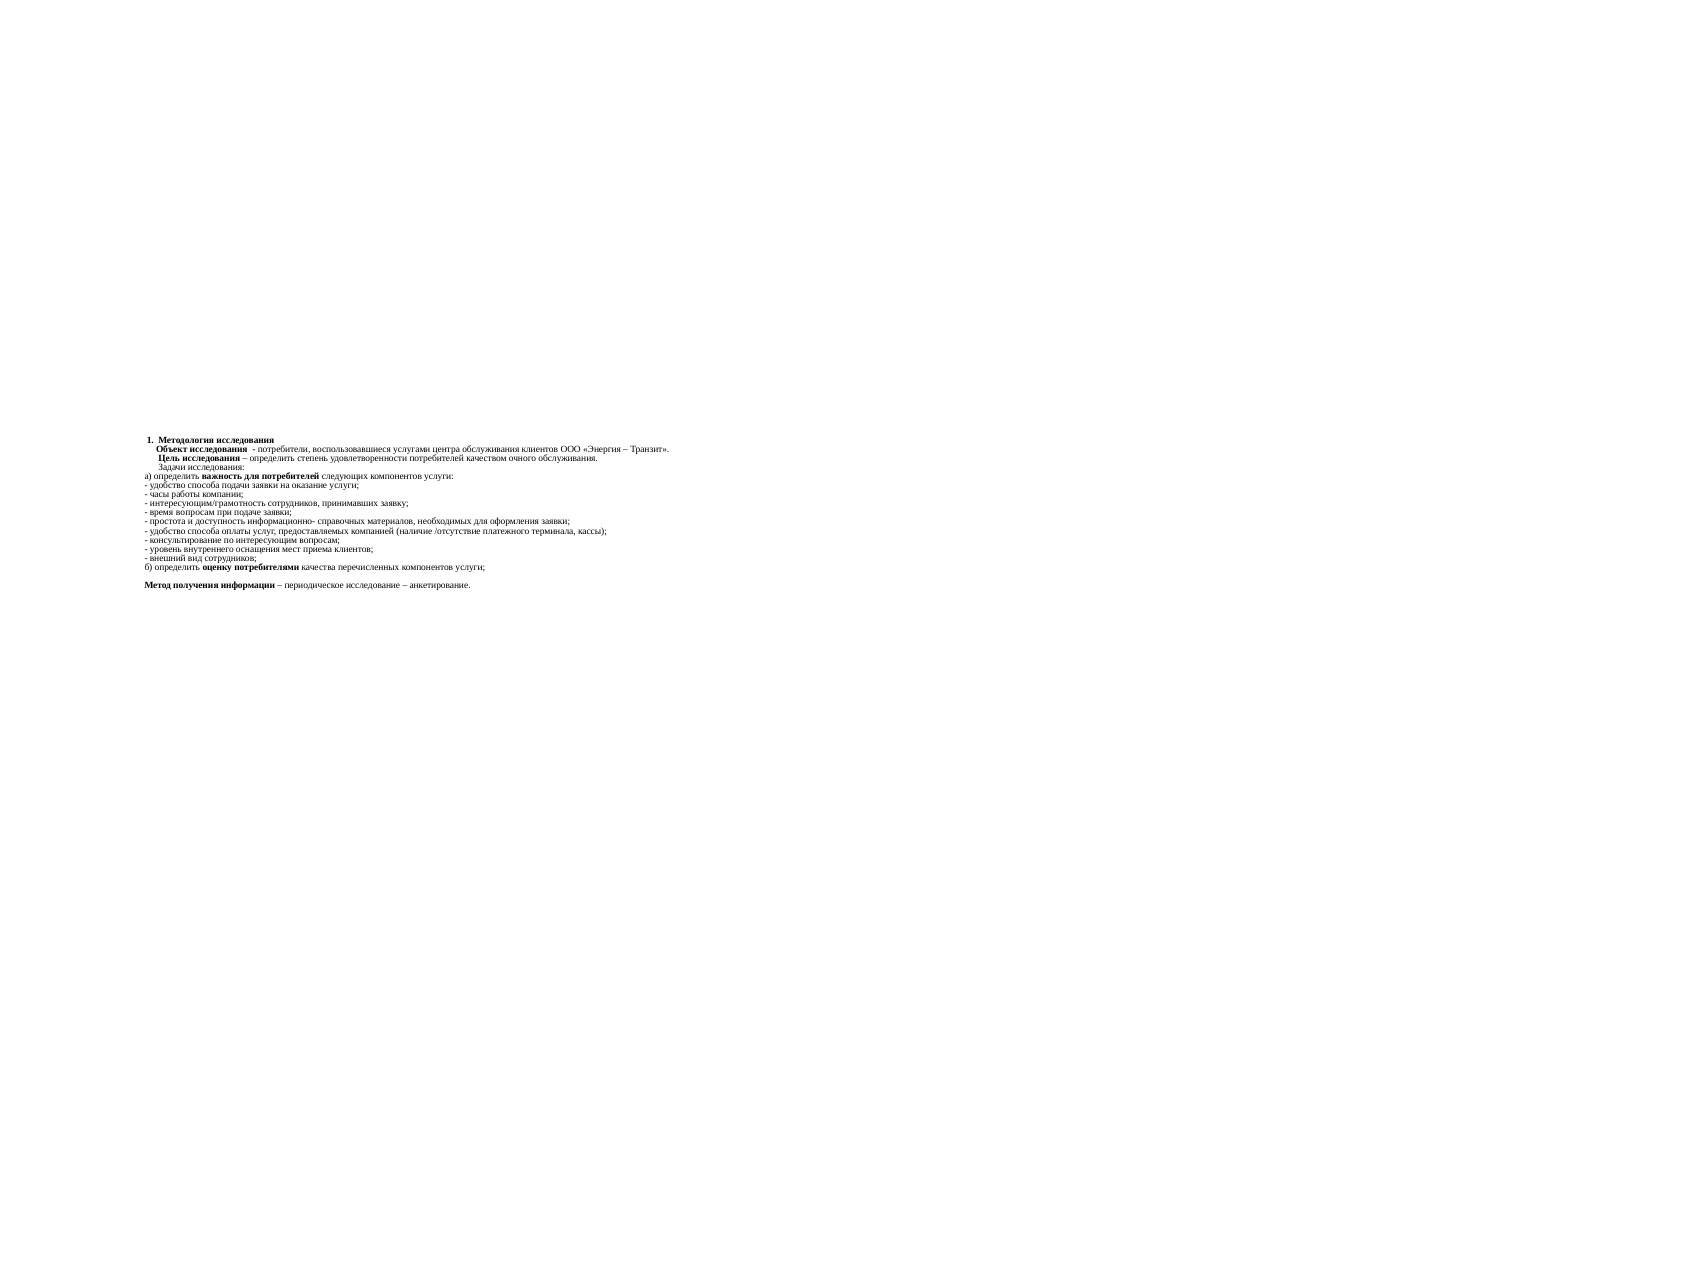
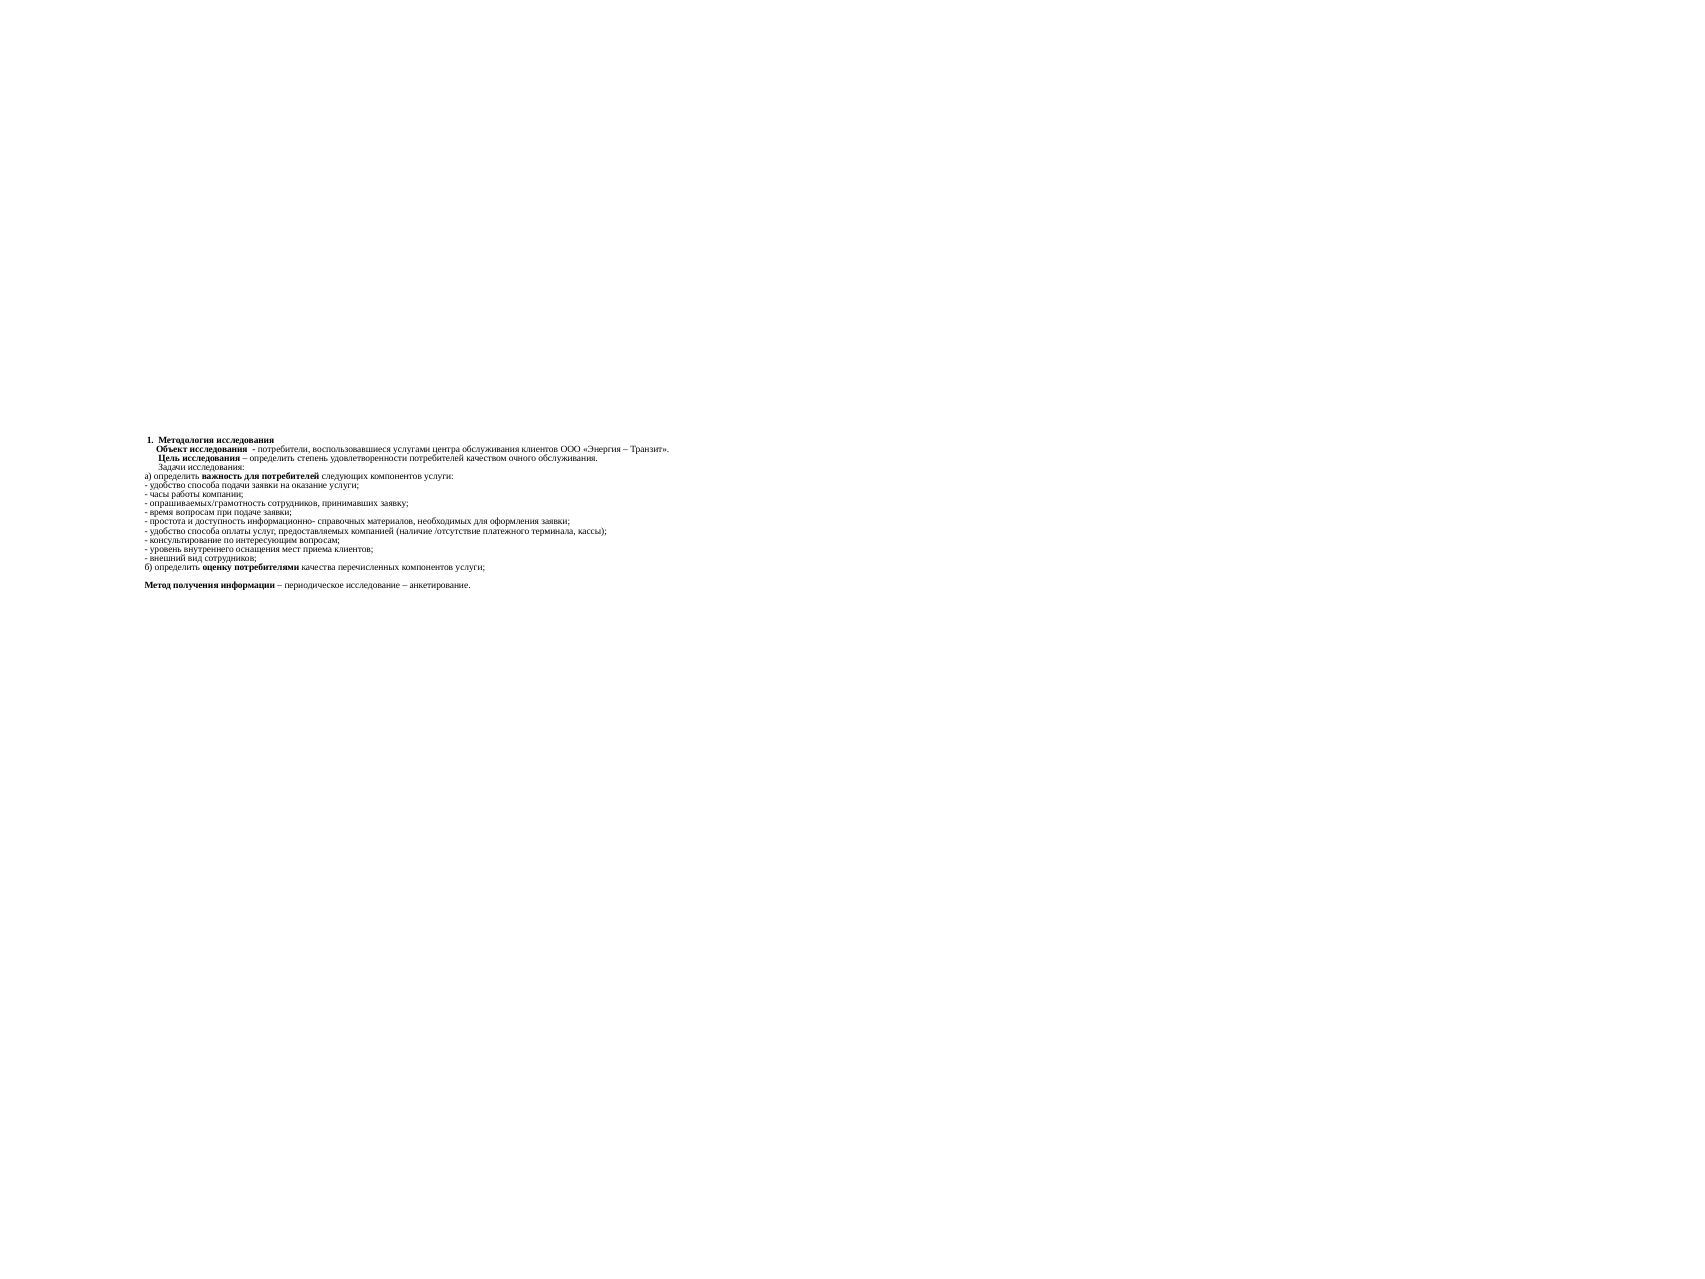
интересующим/грамотность: интересующим/грамотность -> опрашиваемых/грамотность (208, 504)
